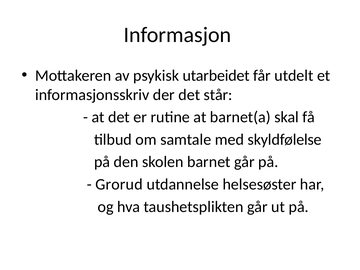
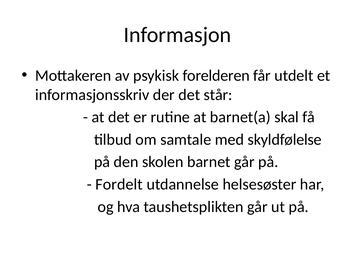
utarbeidet: utarbeidet -> forelderen (216, 76)
Grorud: Grorud -> Fordelt (119, 184)
